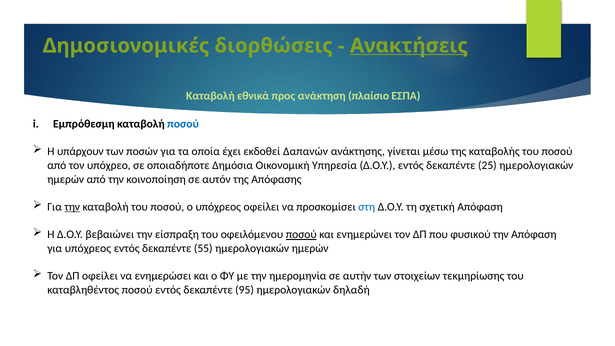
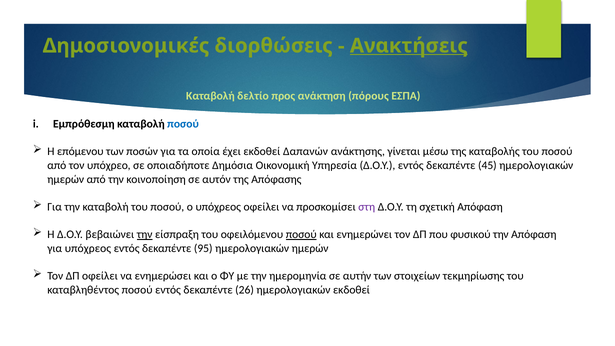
εθνικά: εθνικά -> δελτίο (253, 96)
πλαίσιο: πλαίσιο -> πόρους (369, 96)
υπάρχουν: υπάρχουν -> επόμενου (80, 151)
25: 25 -> 45 (487, 165)
την underline: present -> none (72, 207)
στη colour: blue -> purple (367, 207)
την underline: none -> present (145, 235)
55: 55 -> 95 (203, 248)
95: 95 -> 26 (245, 290)
ημερολογιακών δηλαδή: δηλαδή -> εκδοθεί (351, 290)
